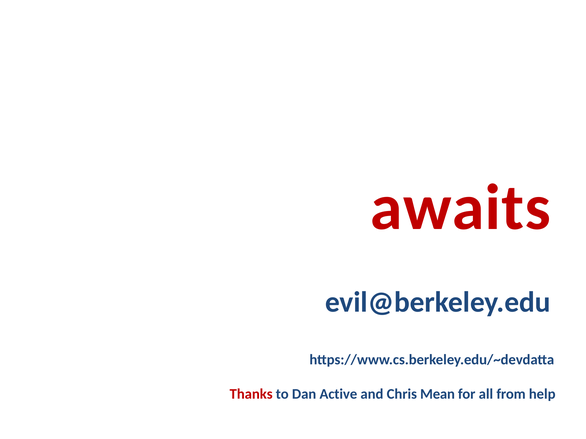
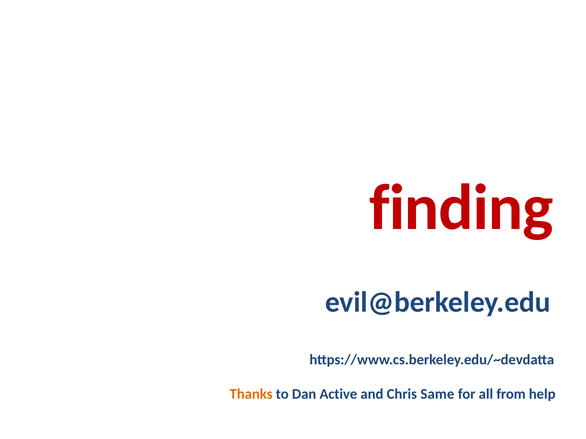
awaits: awaits -> finding (461, 208)
Thanks colour: red -> orange (251, 394)
Mean: Mean -> Same (437, 394)
